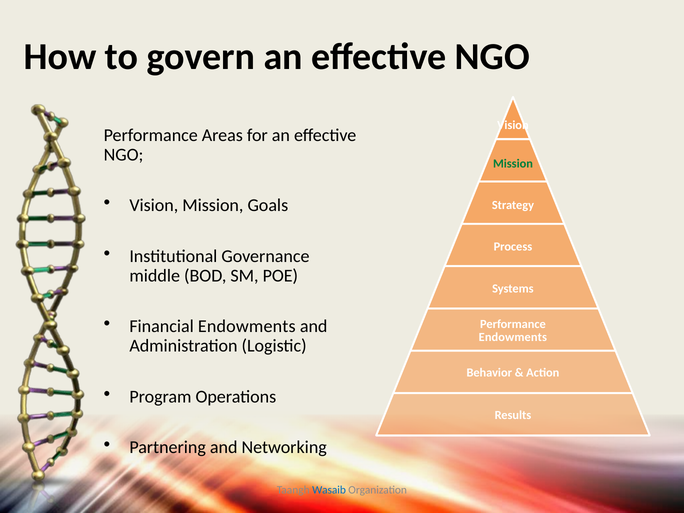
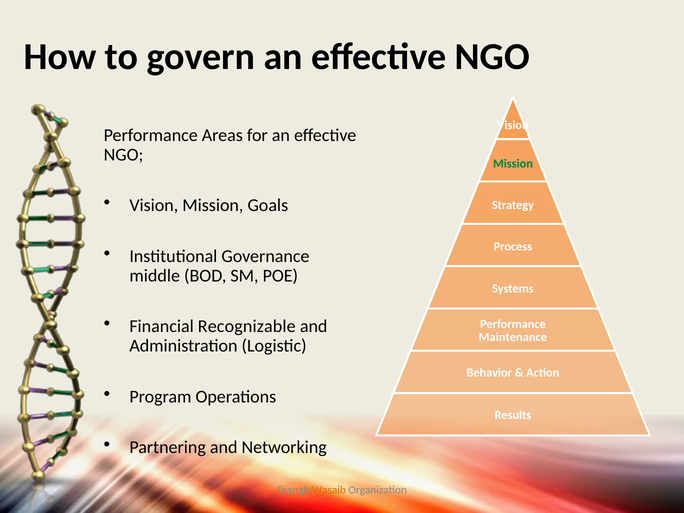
Financial Endowments: Endowments -> Recognizable (247, 326)
Endowments: Endowments -> Maintenance (513, 337)
Wasaib colour: blue -> orange (329, 490)
